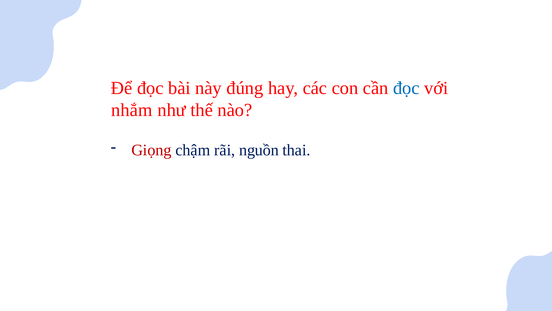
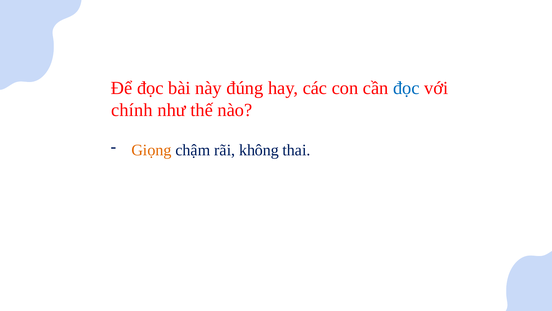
nhắm: nhắm -> chính (132, 110)
Giọng colour: red -> orange (151, 150)
nguồn: nguồn -> không (259, 150)
